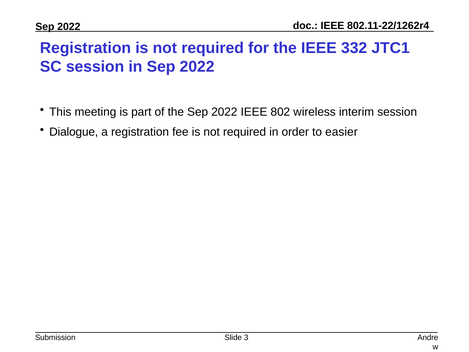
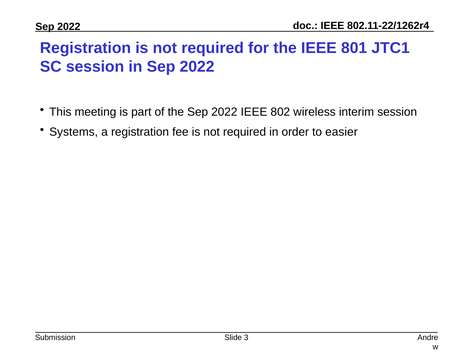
332: 332 -> 801 (354, 48)
Dialogue: Dialogue -> Systems (74, 132)
